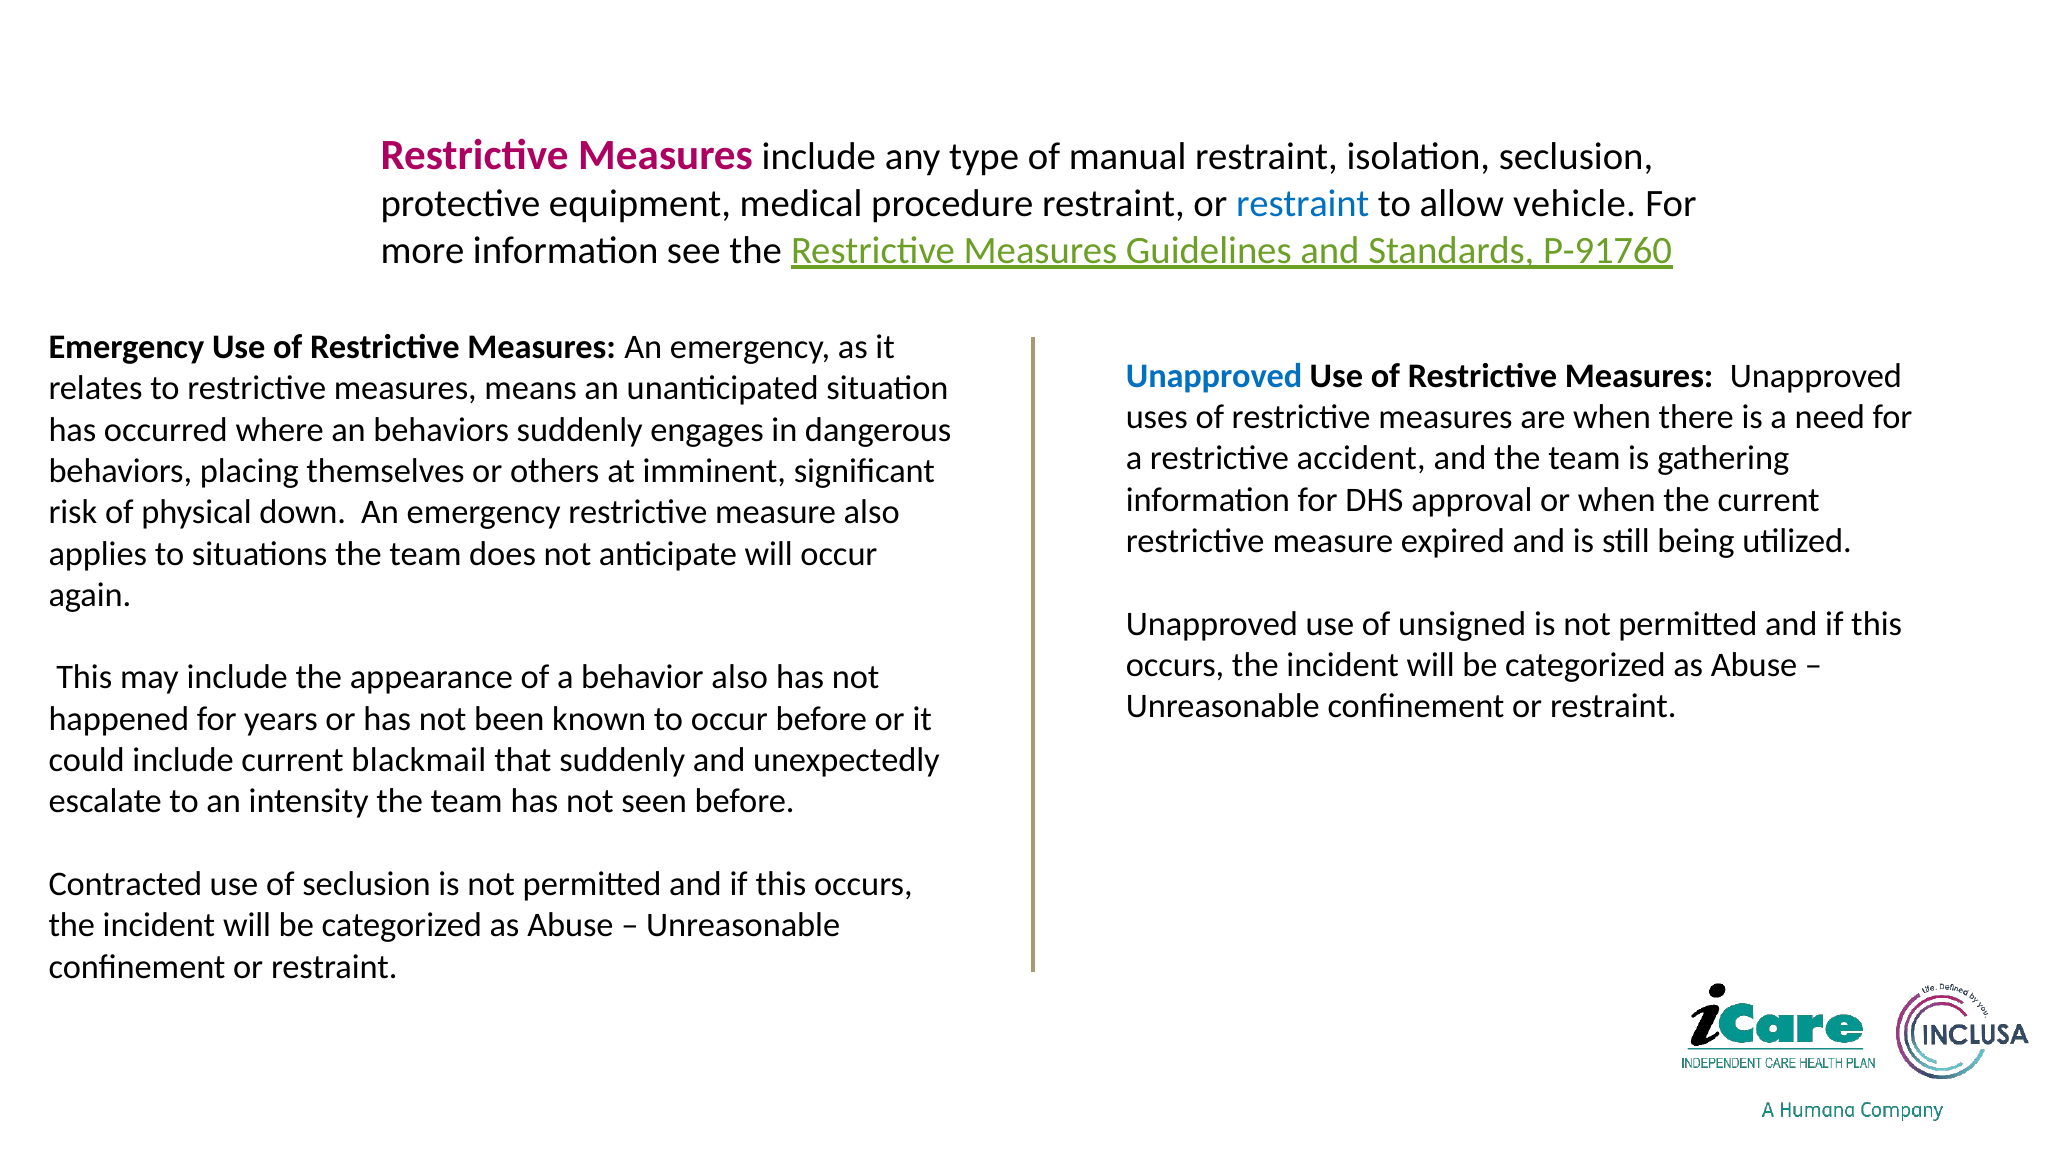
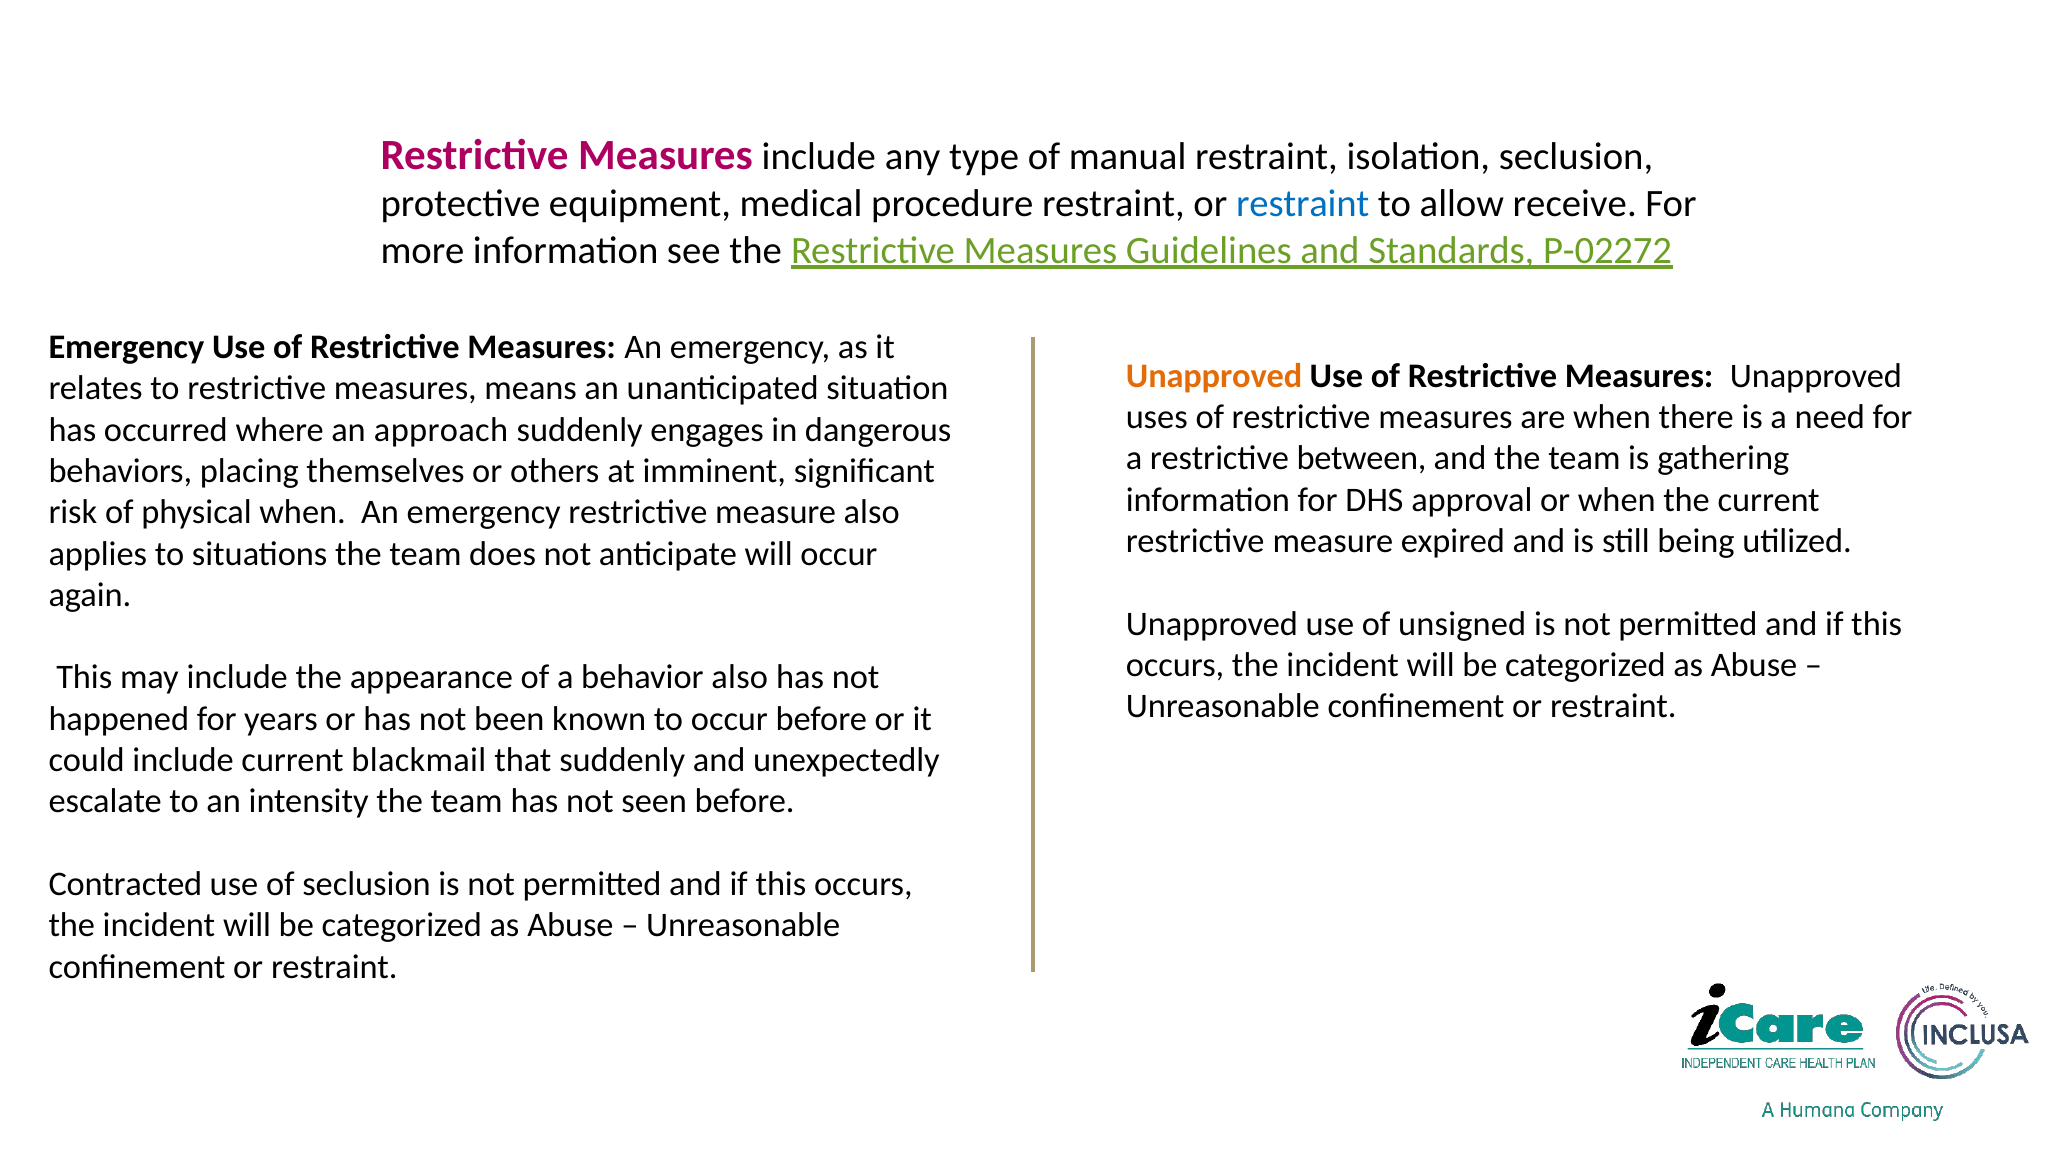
vehicle: vehicle -> receive (1575, 204)
P-91760: P-91760 -> P-02272 (1608, 251)
Unapproved colour: blue -> orange (1214, 376)
an behaviors: behaviors -> approach (441, 430)
accident: accident -> between (1361, 459)
physical down: down -> when (303, 512)
